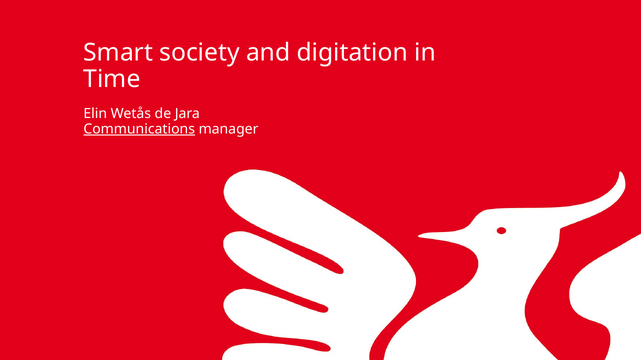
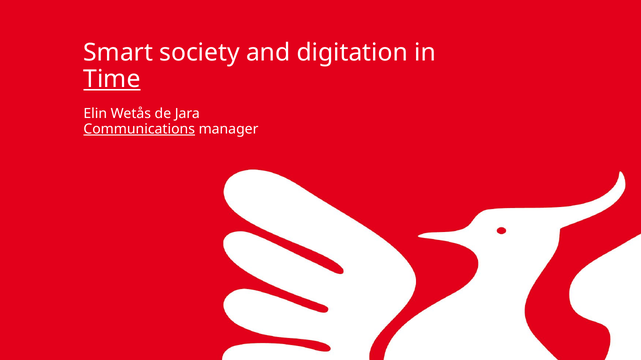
Time underline: none -> present (112, 79)
